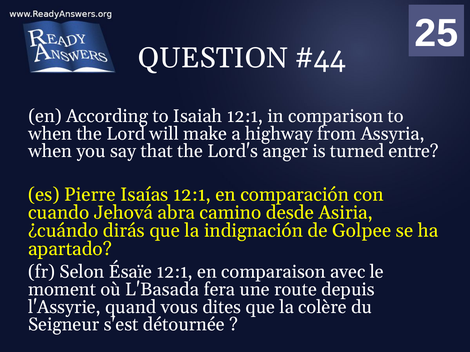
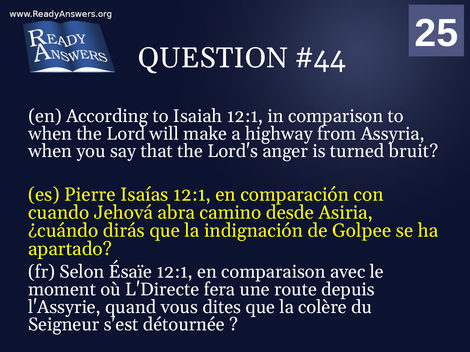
entre: entre -> bruit (413, 152)
L'Basada: L'Basada -> L'Directe (162, 290)
